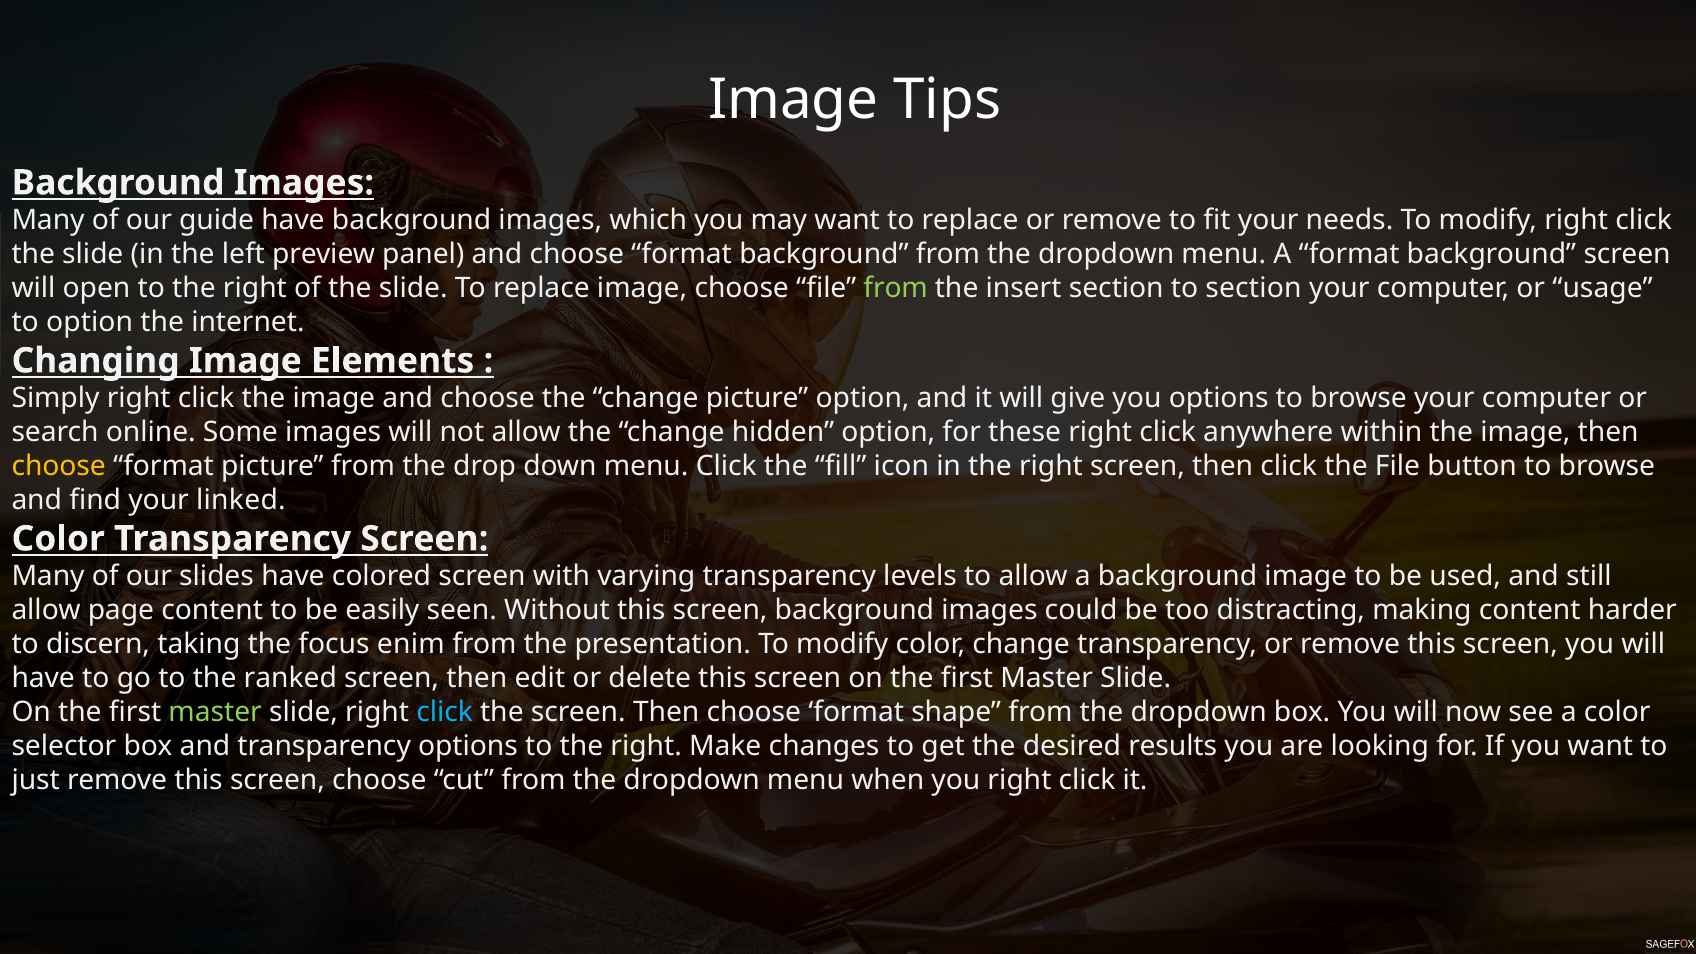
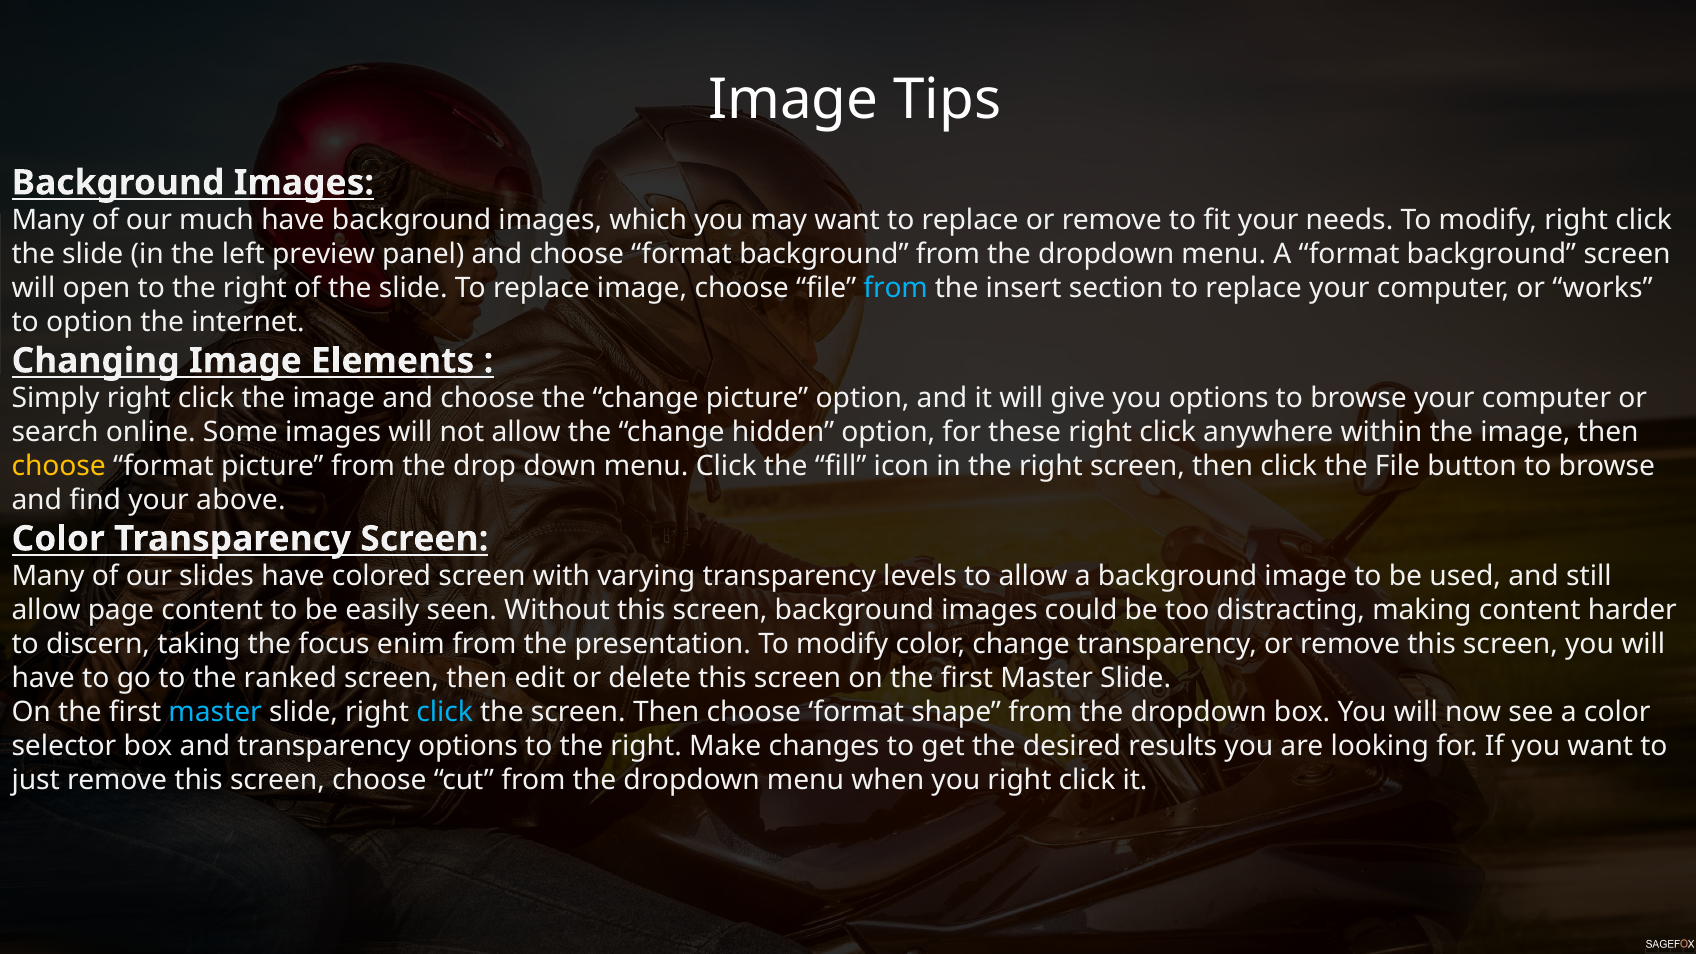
guide: guide -> much (217, 220)
from colour: light green -> light blue (896, 288)
section to section: section -> replace (1254, 288)
usage: usage -> works (1603, 288)
linked: linked -> above (241, 500)
master colour: light green -> light blue (215, 712)
